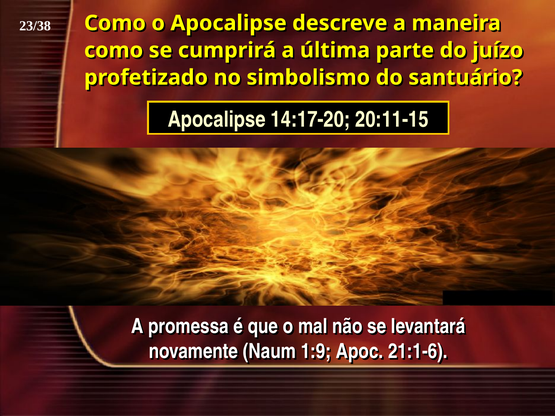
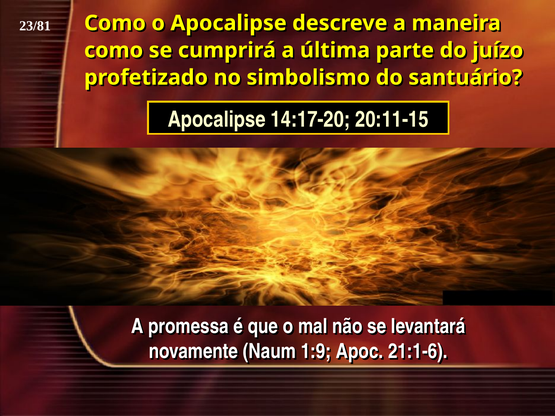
23/38: 23/38 -> 23/81 (35, 26)
